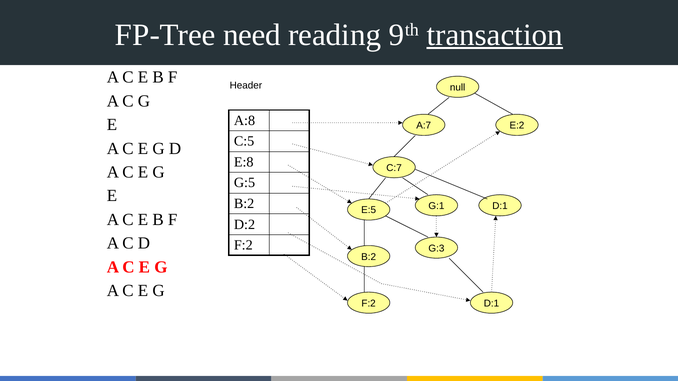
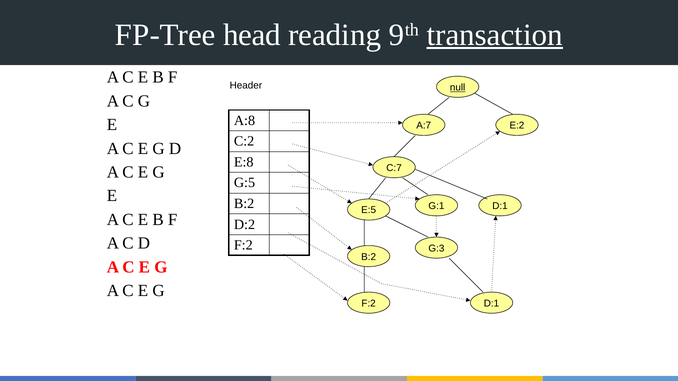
need: need -> head (252, 35)
null underline: none -> present (458, 88)
C:5: C:5 -> C:2 (244, 141)
